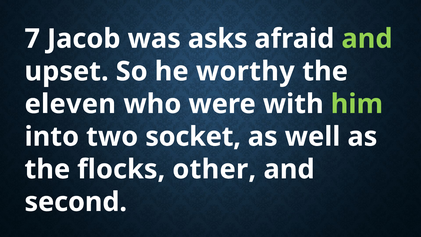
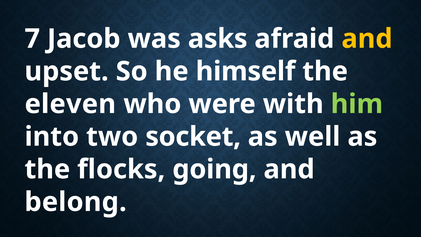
and colour: light green -> yellow (367, 39)
worthy: worthy -> himself (246, 71)
other: other -> going (214, 169)
second: second -> belong (76, 202)
